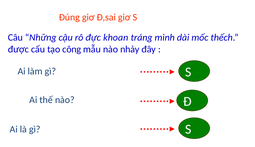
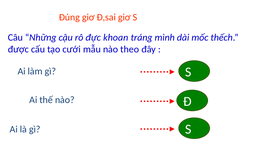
công: công -> cưới (72, 49)
nhảy: nhảy -> theo (130, 49)
